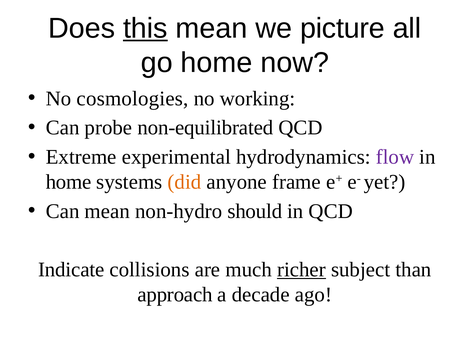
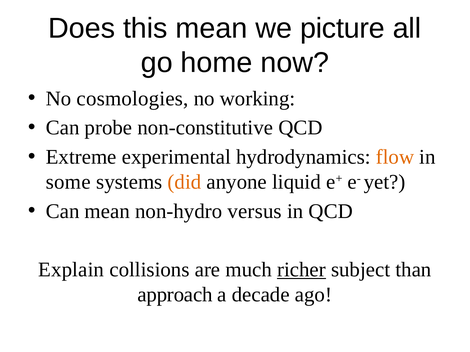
this underline: present -> none (145, 28)
non-equilibrated: non-equilibrated -> non-constitutive (205, 128)
flow colour: purple -> orange (395, 157)
home: home -> some (68, 182)
frame: frame -> liquid (296, 182)
should: should -> versus (255, 211)
Indicate: Indicate -> Explain (71, 270)
